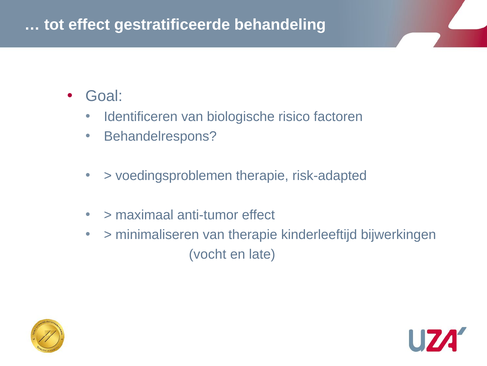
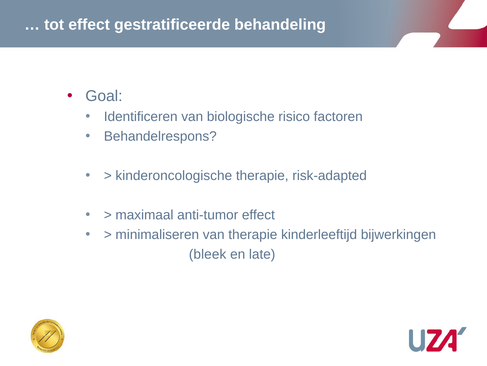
voedingsproblemen: voedingsproblemen -> kinderoncologische (174, 175)
vocht: vocht -> bleek (208, 254)
